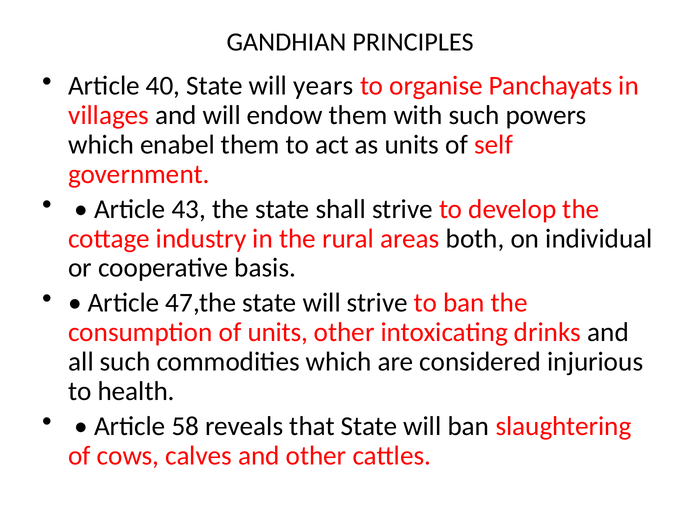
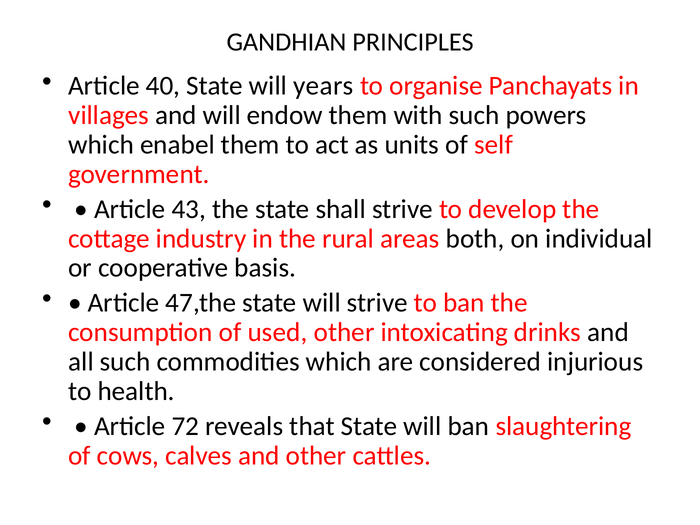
of units: units -> used (278, 332)
58: 58 -> 72 (185, 426)
